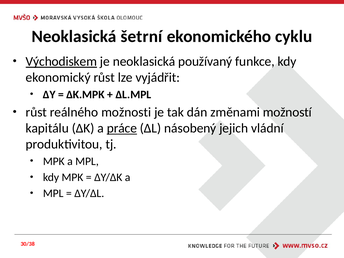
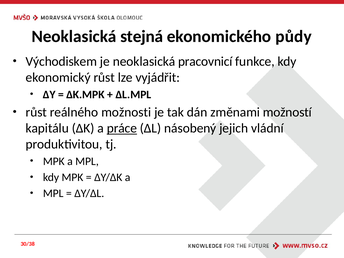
šetrní: šetrní -> stejná (142, 36)
cyklu: cyklu -> půdy (294, 36)
Východiskem underline: present -> none (61, 61)
používaný: používaný -> pracovnicí (205, 61)
